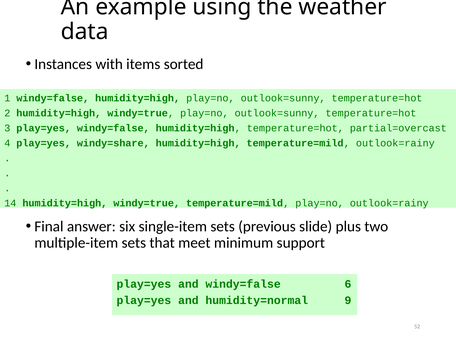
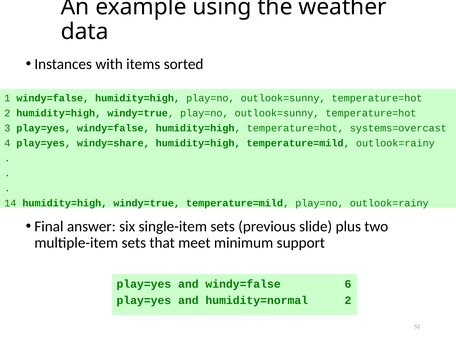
partial=overcast: partial=overcast -> systems=overcast (398, 128)
humidity=normal 9: 9 -> 2 (348, 301)
